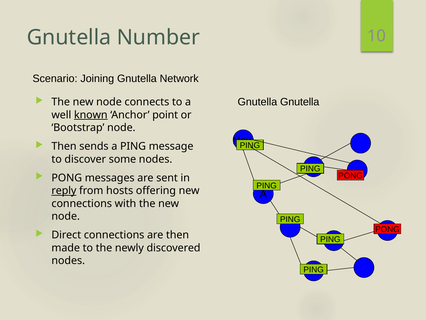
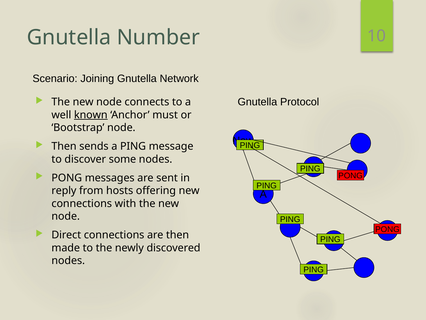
Gnutella Gnutella: Gnutella -> Protocol (300, 102)
point: point -> must (165, 115)
reply underline: present -> none (64, 190)
